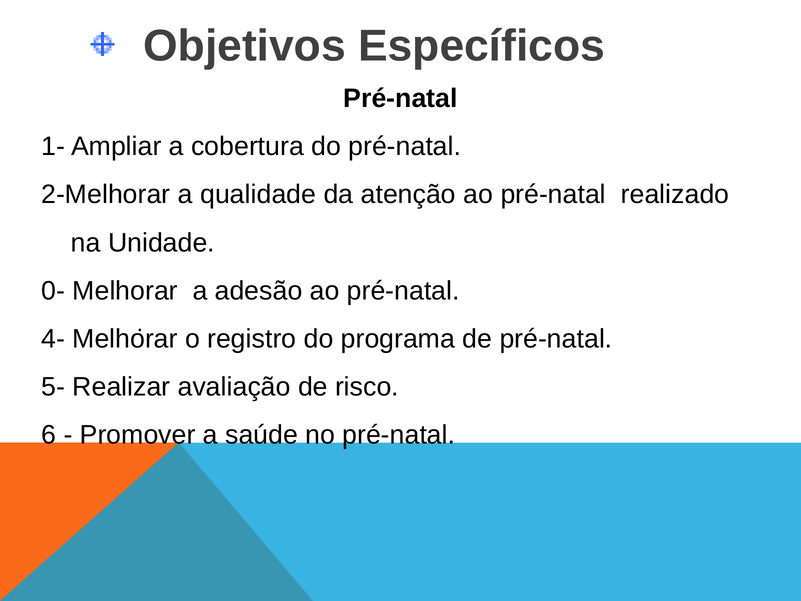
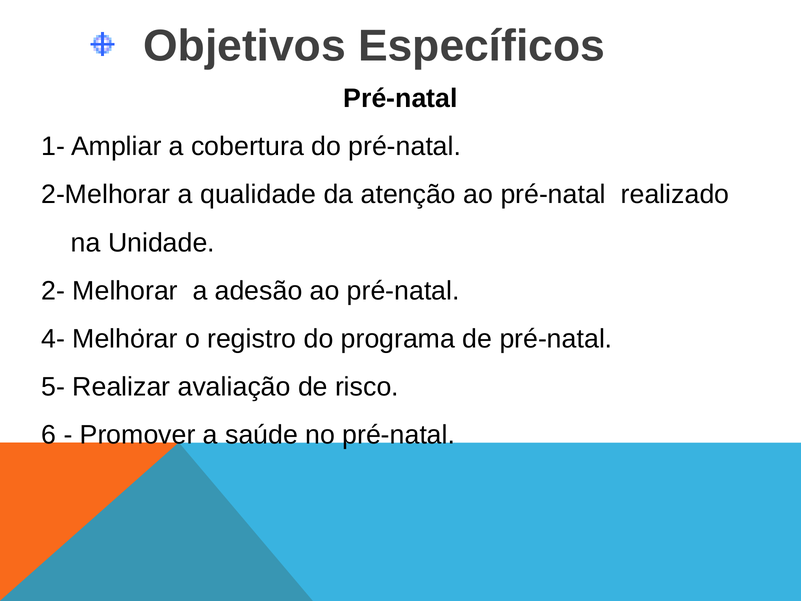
0-: 0- -> 2- (53, 291)
